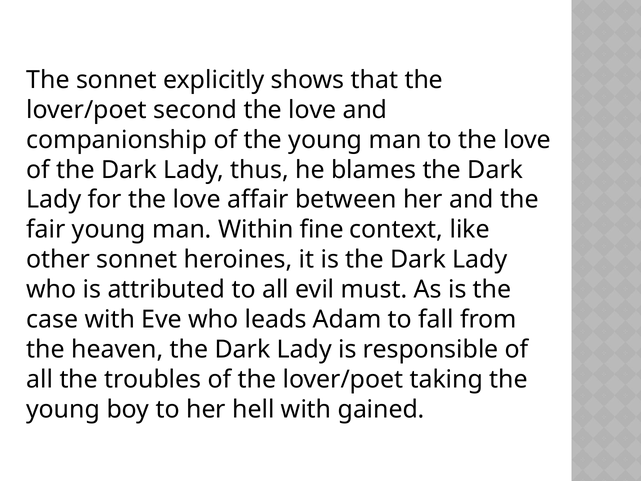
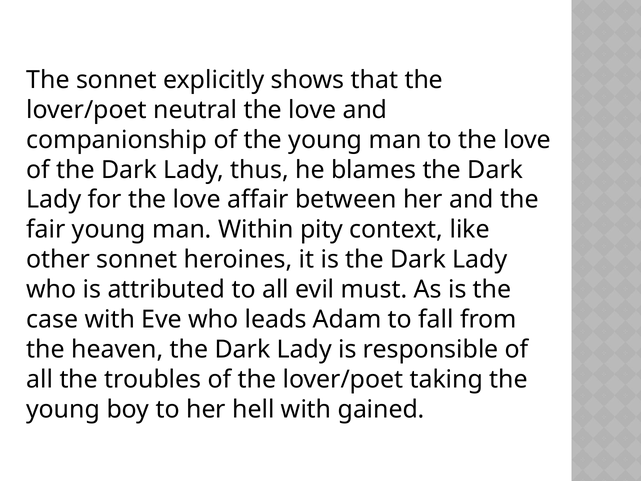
second: second -> neutral (195, 110)
fine: fine -> pity (322, 230)
